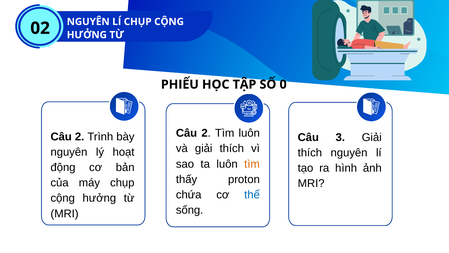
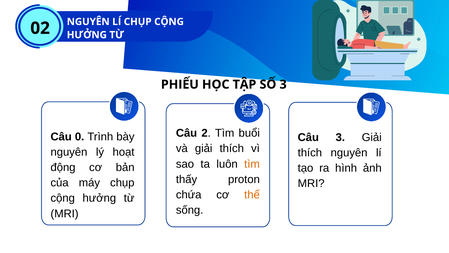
SỐ 0: 0 -> 3 (283, 84)
Tìm luôn: luôn -> buổi (249, 133)
2: 2 -> 0 (80, 137)
thể colour: blue -> orange (252, 194)
